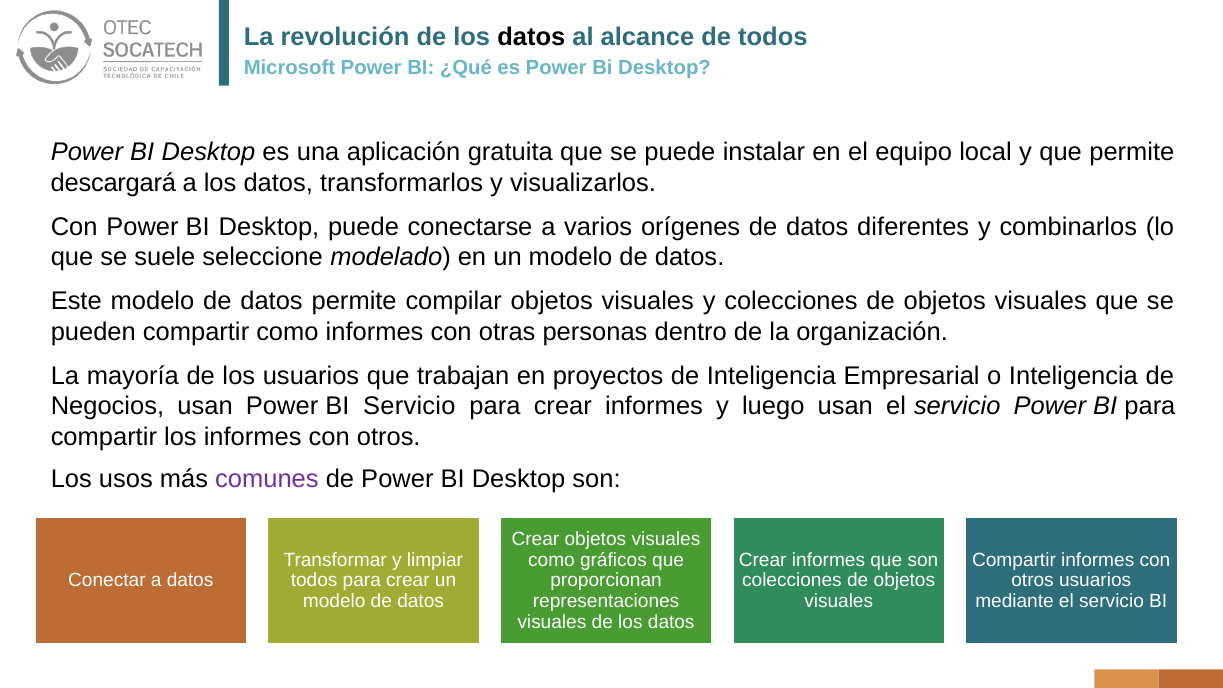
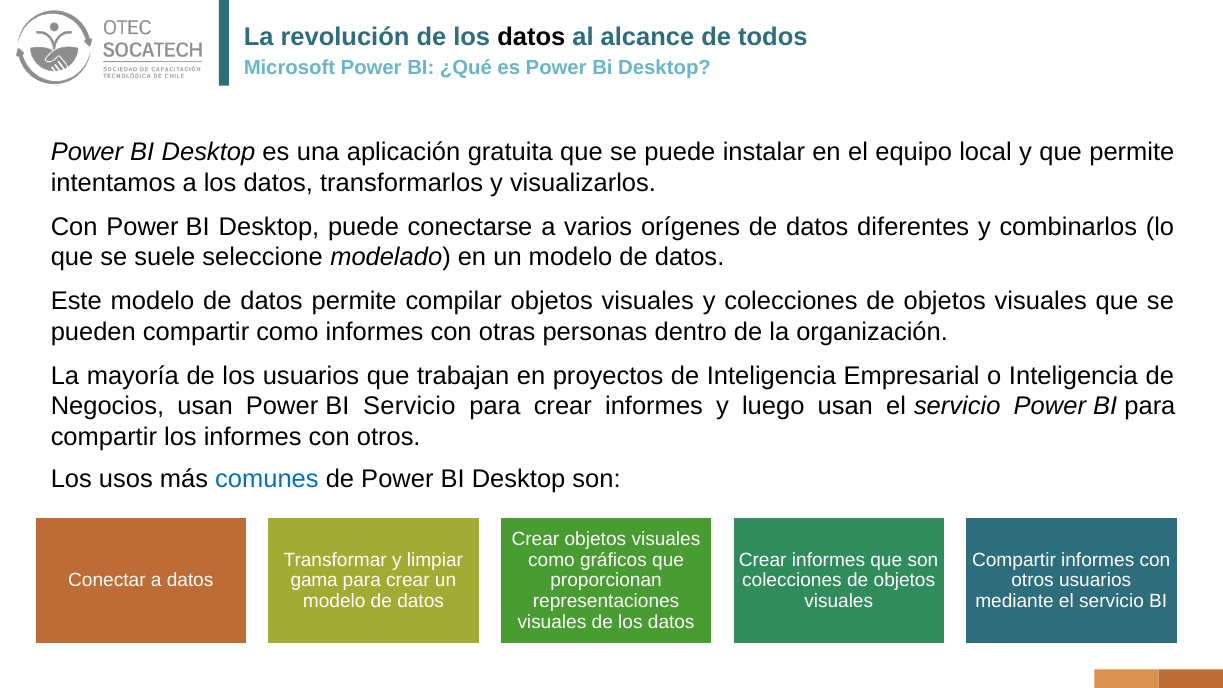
descargará: descargará -> intentamos (113, 183)
comunes colour: purple -> blue (267, 479)
todos: todos -> gama (314, 580)
